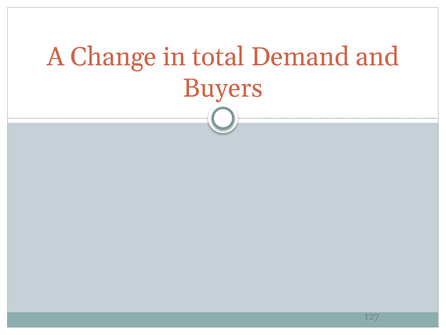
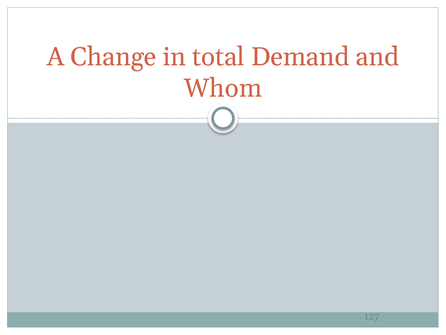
Buyers: Buyers -> Whom (223, 88)
